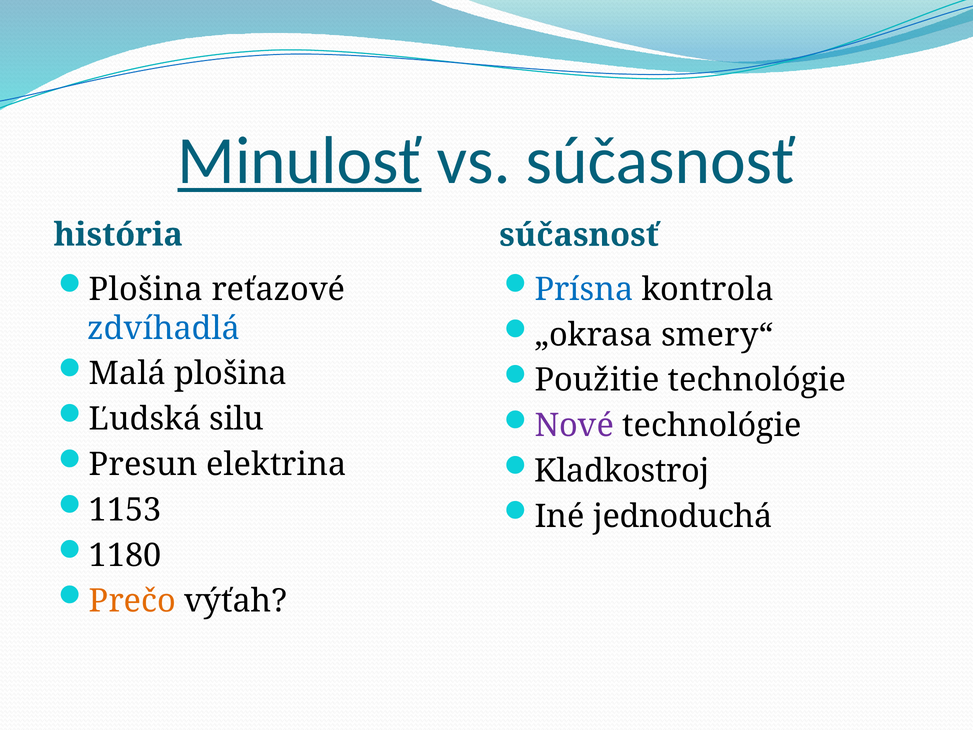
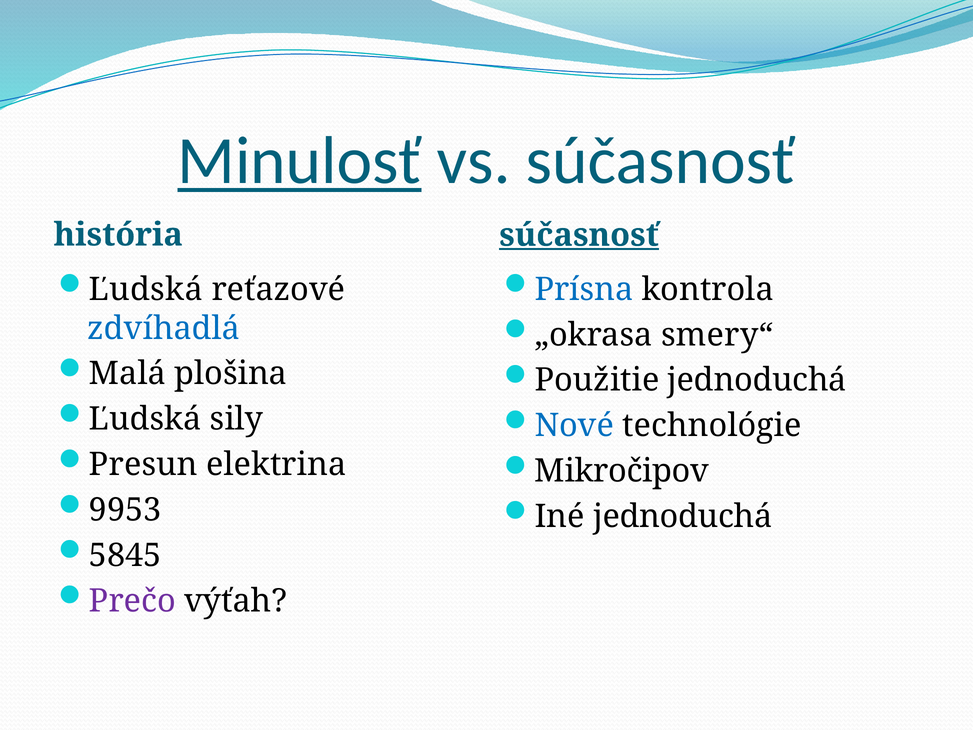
súčasnosť underline: none -> present (579, 235)
Plošina: Plošina -> Ľudská (146, 289)
Použitie technológie: technológie -> jednoduchá (757, 380)
silu: silu -> sily (237, 419)
Nové colour: purple -> blue (574, 425)
Kladkostroj: Kladkostroj -> Mikročipov (622, 471)
1153: 1153 -> 9953 (125, 510)
1180: 1180 -> 5845 (125, 555)
Prečo colour: orange -> purple (132, 601)
